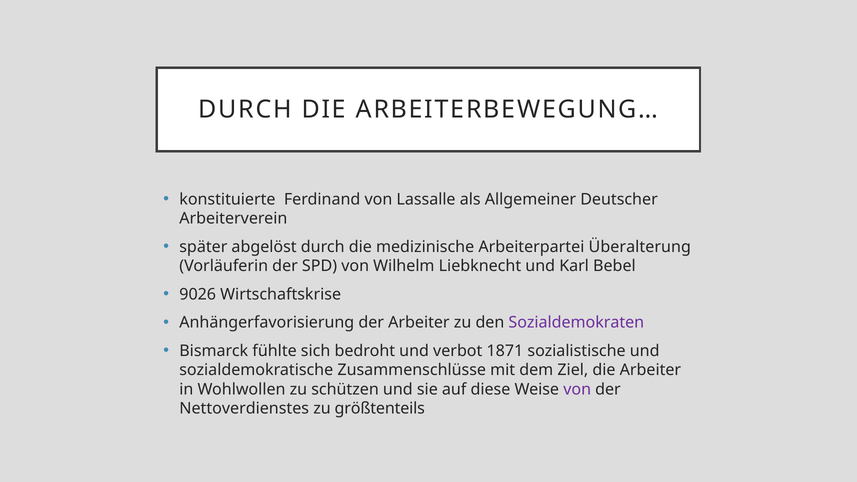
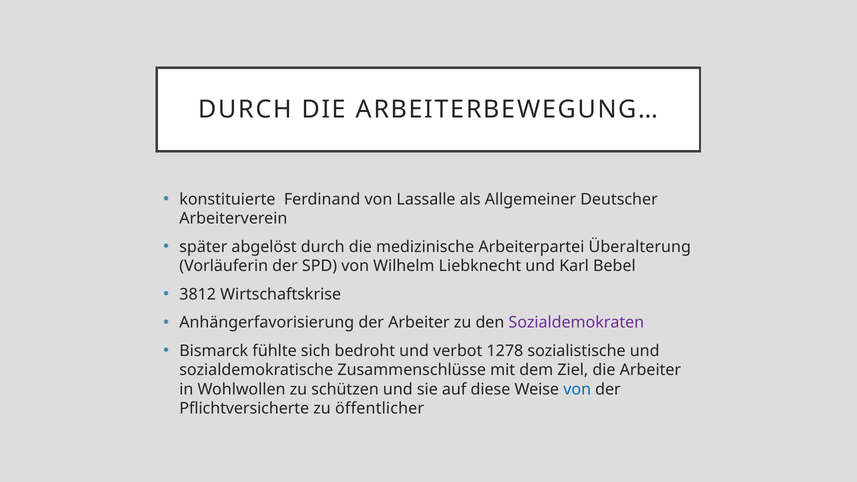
9026: 9026 -> 3812 (198, 294)
1871: 1871 -> 1278 (505, 351)
von colour: purple -> blue (577, 389)
Nettoverdienstes: Nettoverdienstes -> Pflichtversicherte (244, 409)
größtenteils: größtenteils -> öffentlicher (380, 409)
